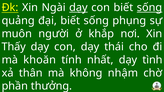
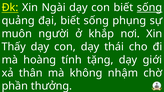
dạy underline: present -> none (78, 8)
khoăn: khoăn -> hoàng (40, 60)
nhất: nhất -> tặng (100, 60)
tình: tình -> giới (152, 60)
